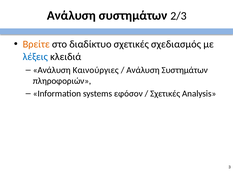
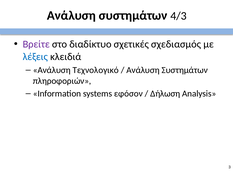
2/3: 2/3 -> 4/3 (178, 16)
Βρείτε colour: orange -> purple (36, 44)
Καινούργιες: Καινούργιες -> Τεχνολογικό (96, 70)
Σχετικές: Σχετικές -> Δήλωση (165, 93)
